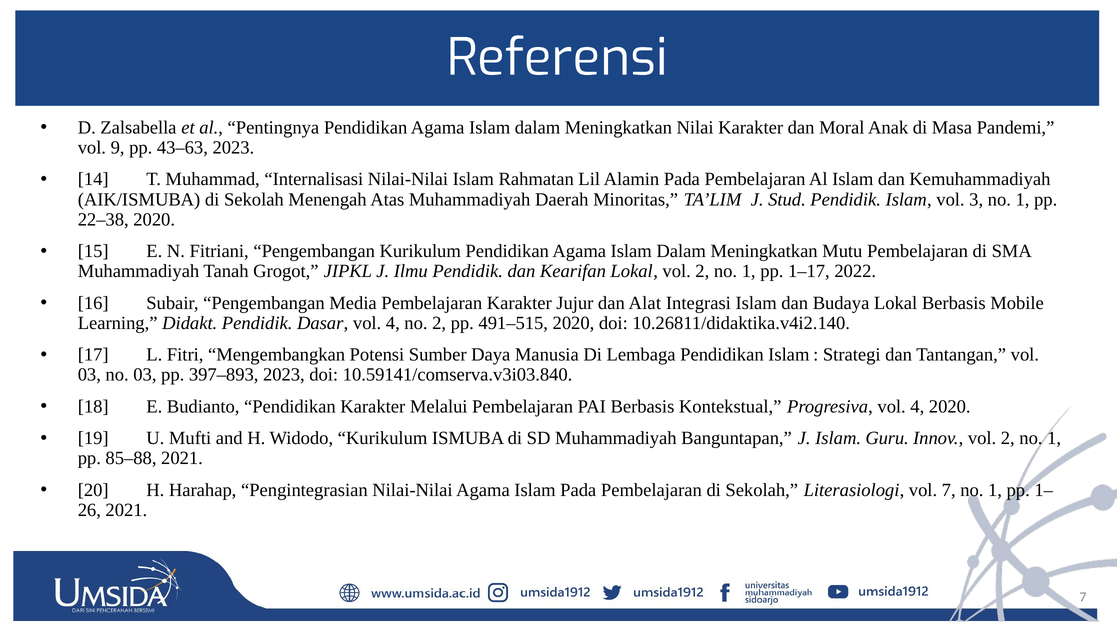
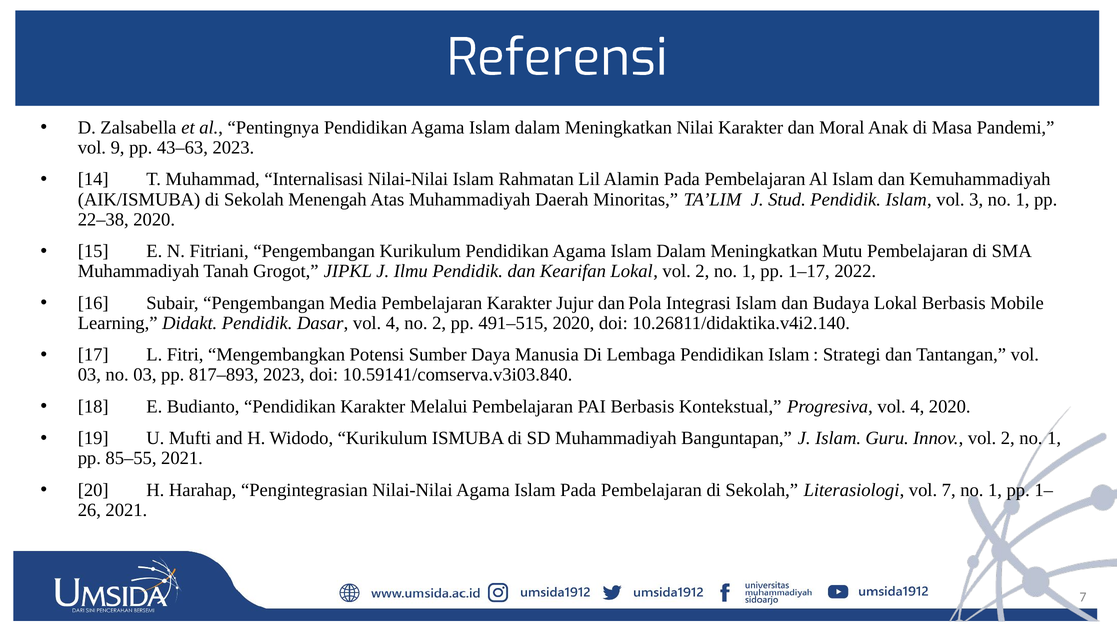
Alat: Alat -> Pola (645, 303)
397–893: 397–893 -> 817–893 (224, 375)
85–88: 85–88 -> 85–55 (131, 459)
